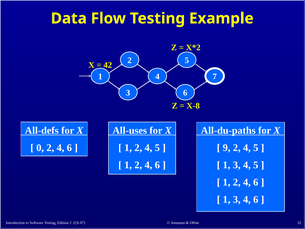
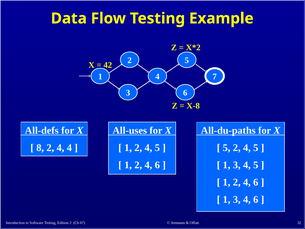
0: 0 -> 8 (40, 148)
6: 6 -> 4 (69, 148)
9: 9 -> 5 (227, 148)
